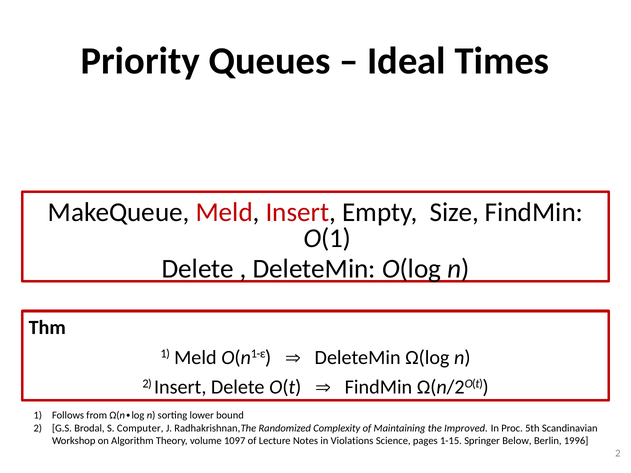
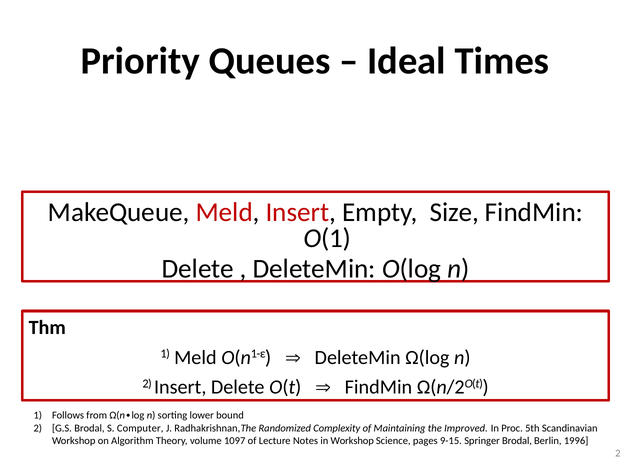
in Violations: Violations -> Workshop (352, 441)
1-15: 1-15 -> 9-15 (451, 441)
Springer Below: Below -> Brodal (517, 441)
